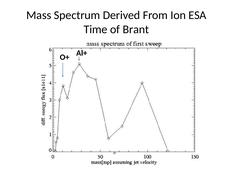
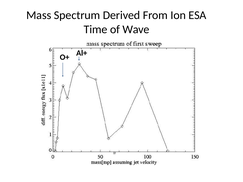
Brant: Brant -> Wave (136, 29)
